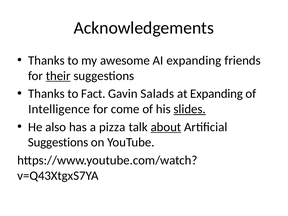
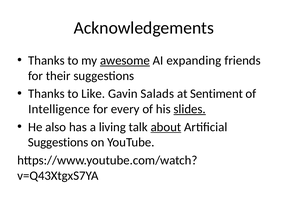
awesome underline: none -> present (125, 60)
their underline: present -> none (58, 76)
Fact: Fact -> Like (93, 94)
at Expanding: Expanding -> Sentiment (217, 94)
come: come -> every (125, 109)
pizza: pizza -> living (112, 127)
